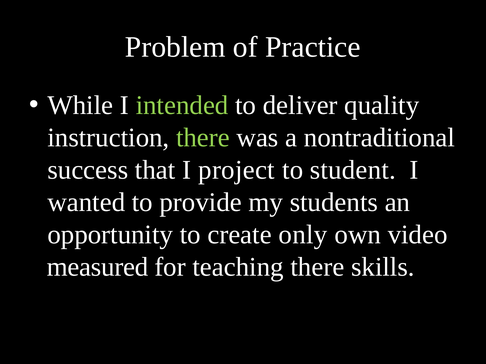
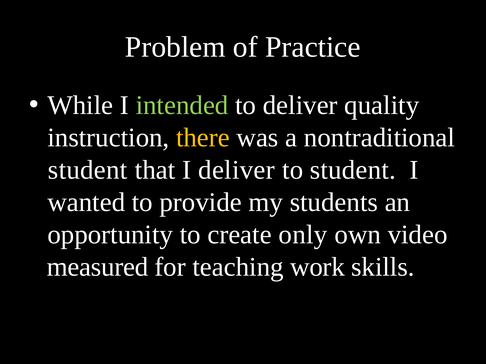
there colour: light green -> yellow (203, 138)
success: success -> student (88, 170)
I project: project -> deliver (237, 170)
teaching there: there -> work (318, 267)
